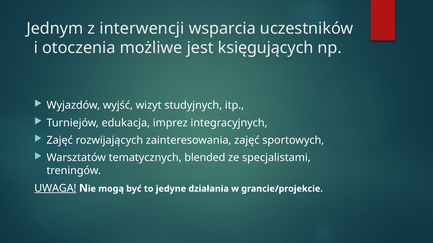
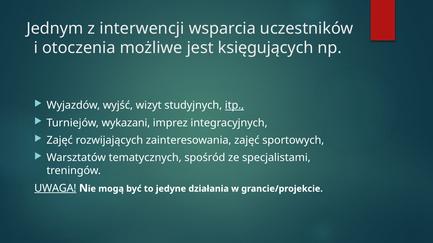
itp underline: none -> present (234, 106)
edukacja: edukacja -> wykazani (126, 123)
blended: blended -> spośród (205, 158)
